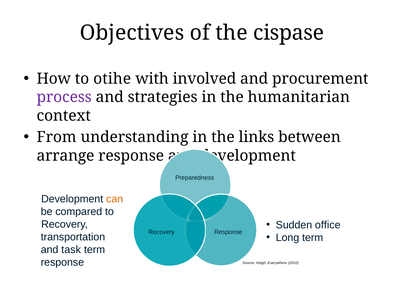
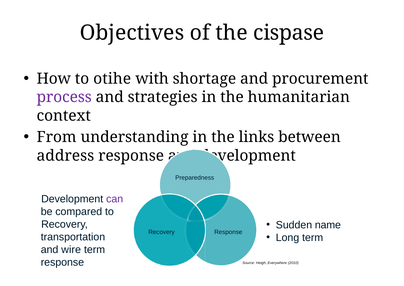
involved: involved -> shortage (204, 79)
arrange: arrange -> address (65, 156)
can colour: orange -> purple (115, 199)
office: office -> name (328, 225)
task: task -> wire (71, 250)
